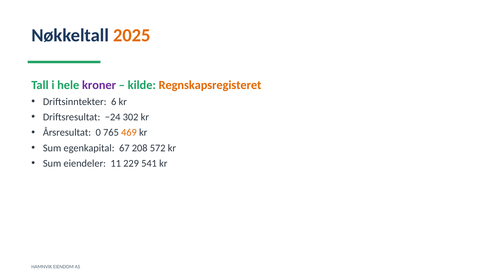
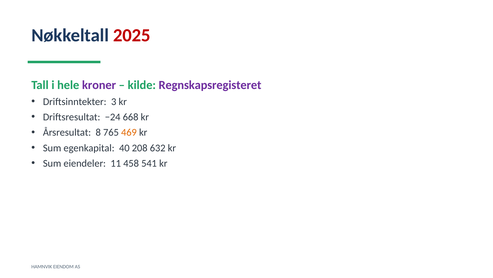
2025 colour: orange -> red (132, 35)
Regnskapsregisteret colour: orange -> purple (210, 85)
6: 6 -> 3 (114, 101)
302: 302 -> 668 (131, 117)
0: 0 -> 8 (98, 132)
67: 67 -> 40 (124, 148)
572: 572 -> 632 (158, 148)
229: 229 -> 458 (131, 163)
